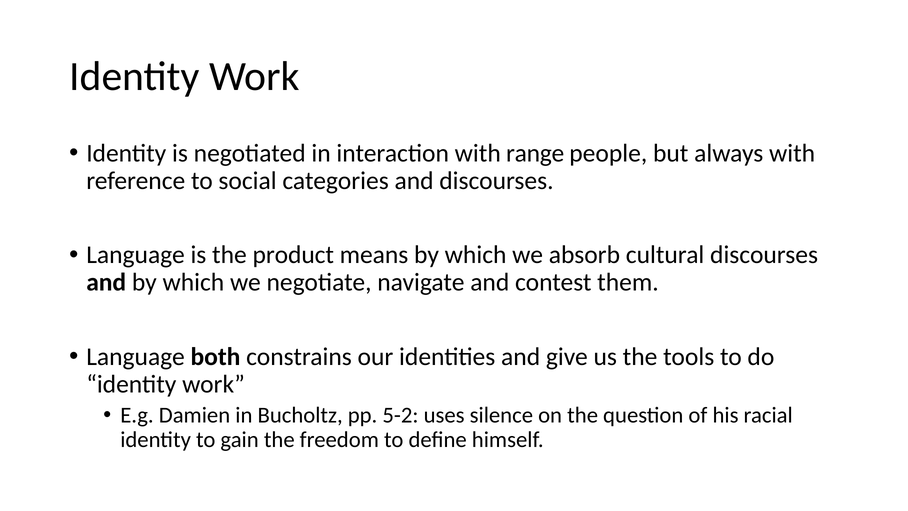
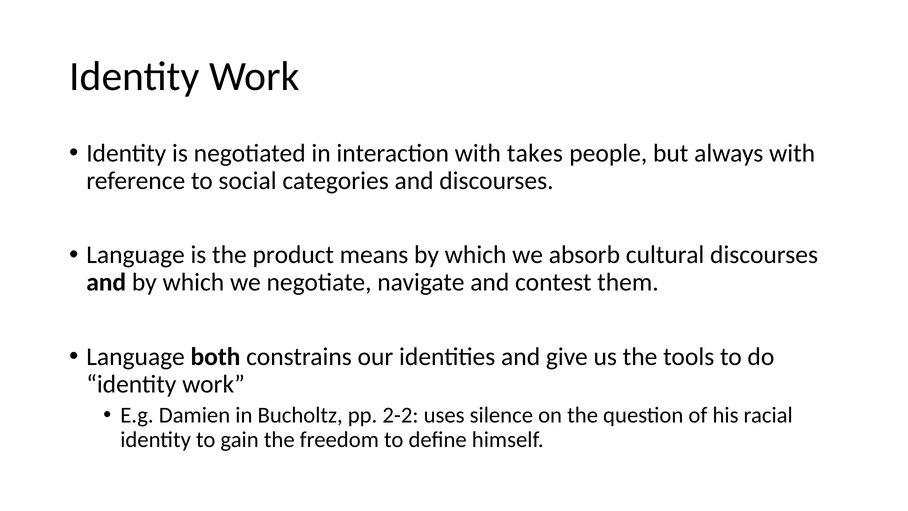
range: range -> takes (535, 153)
5-2: 5-2 -> 2-2 (400, 415)
